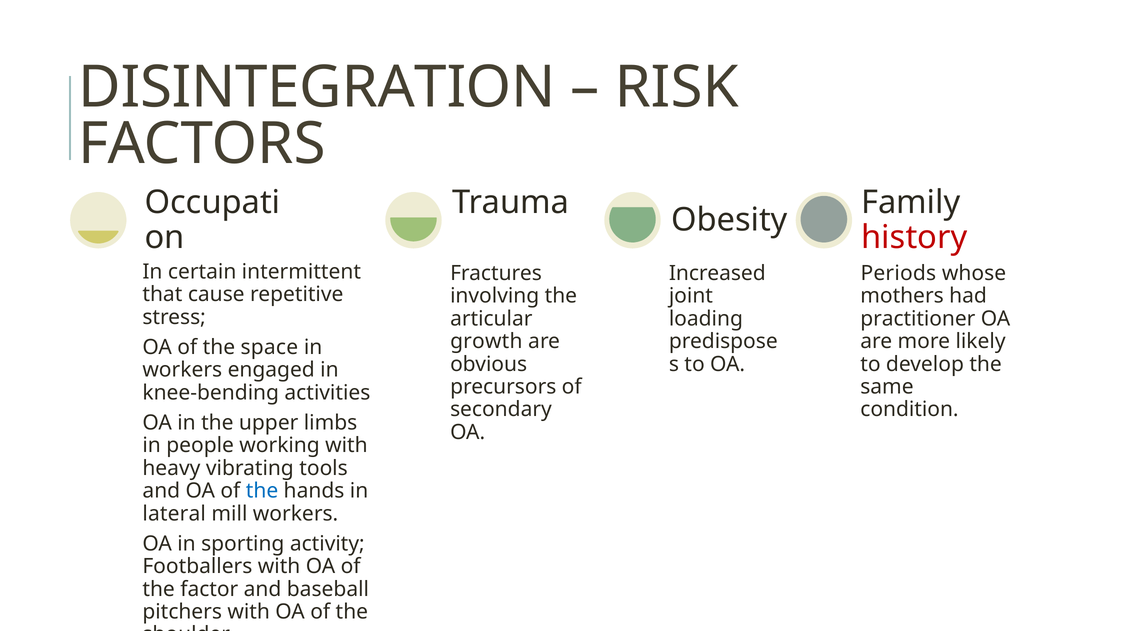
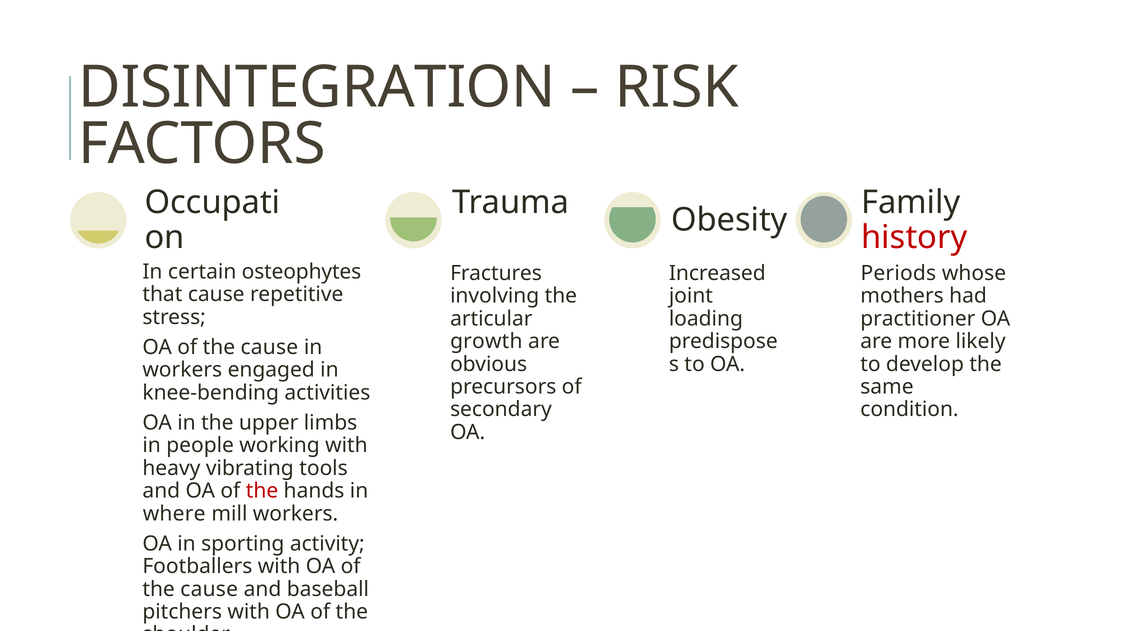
intermittent: intermittent -> osteophytes (301, 271)
space: space -> cause (269, 347)
the colour: blue -> red (262, 490)
lateral: lateral -> where (174, 513)
factor: factor -> cause (209, 589)
